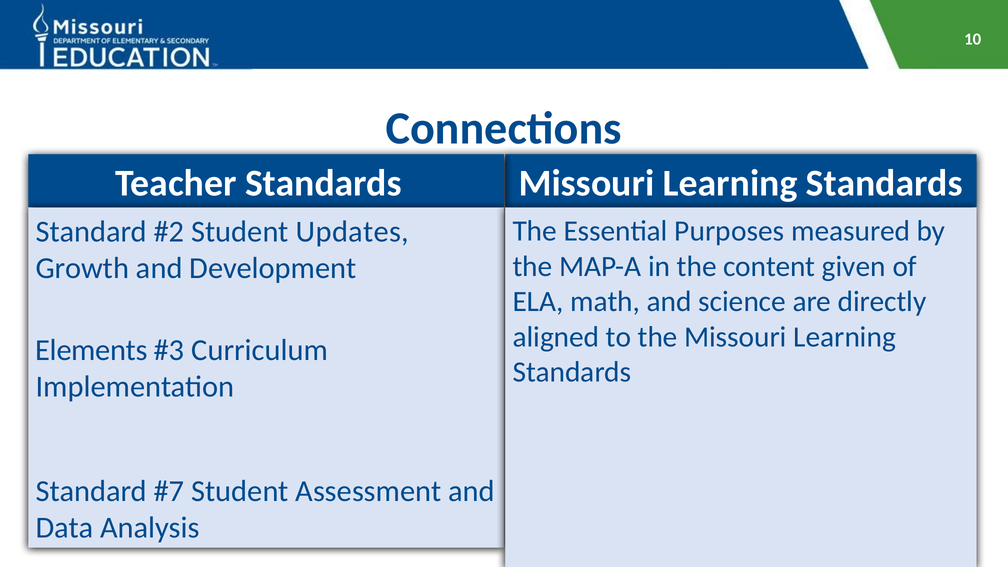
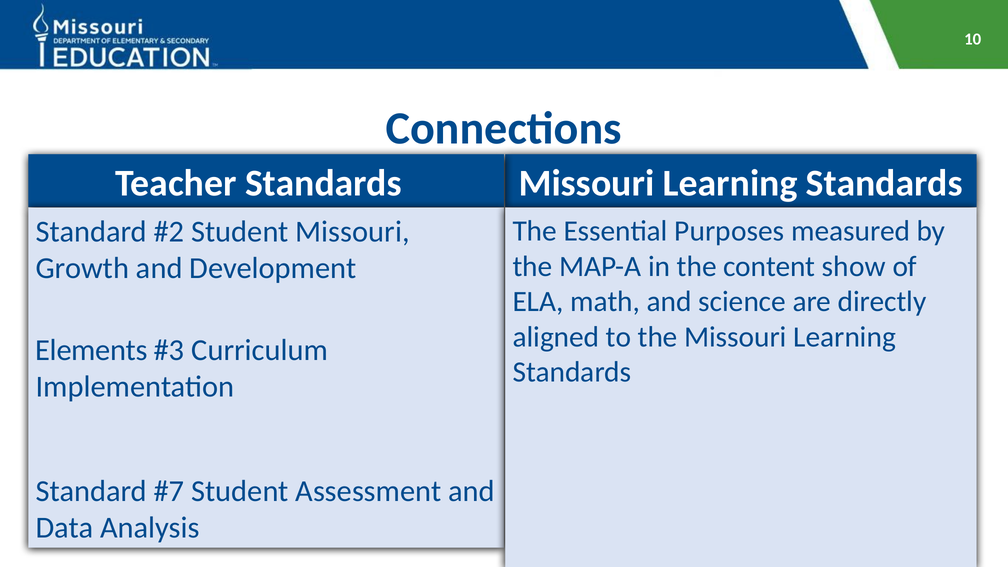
Student Updates: Updates -> Missouri (353, 232)
given: given -> show (854, 266)
